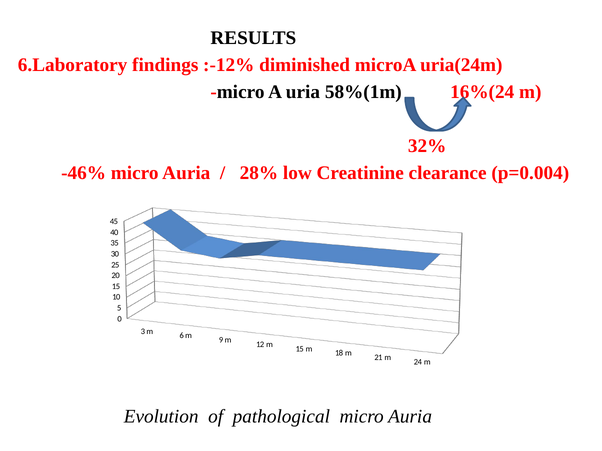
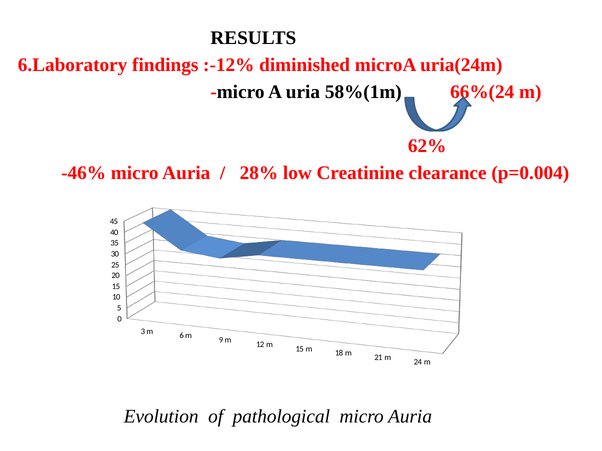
16%(24: 16%(24 -> 66%(24 (482, 92)
32%: 32% -> 62% (427, 146)
